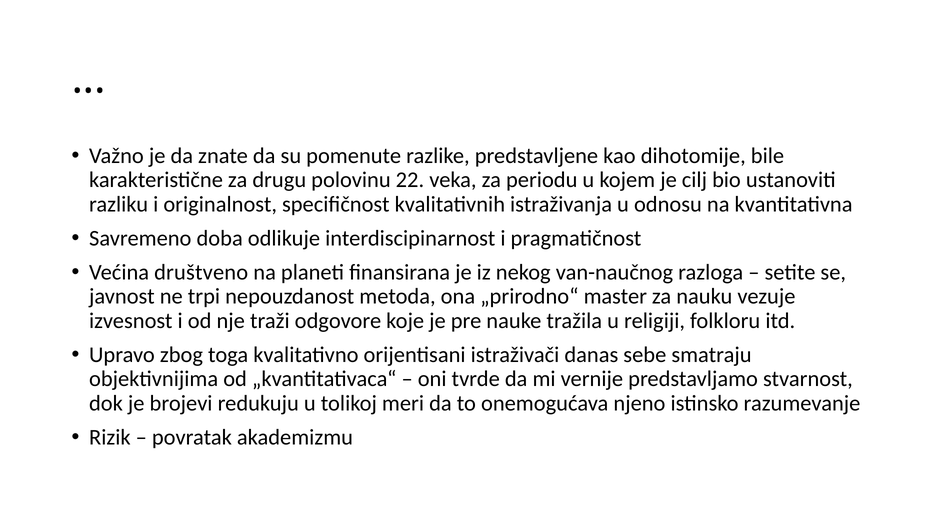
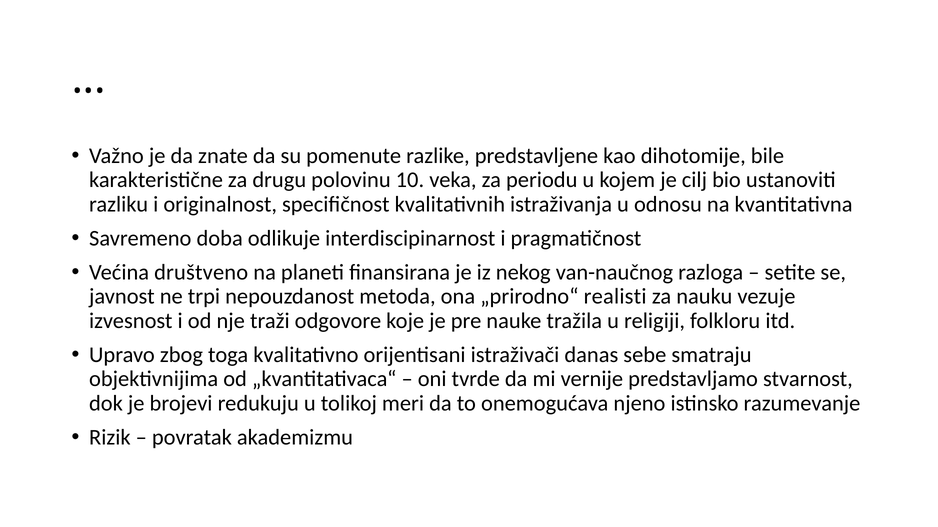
22: 22 -> 10 (410, 180)
master: master -> realisti (615, 297)
